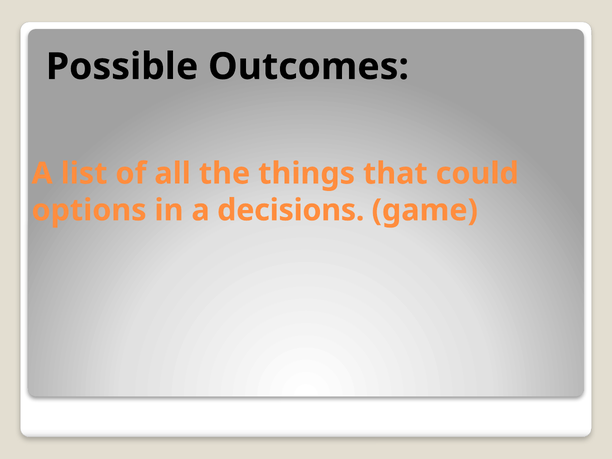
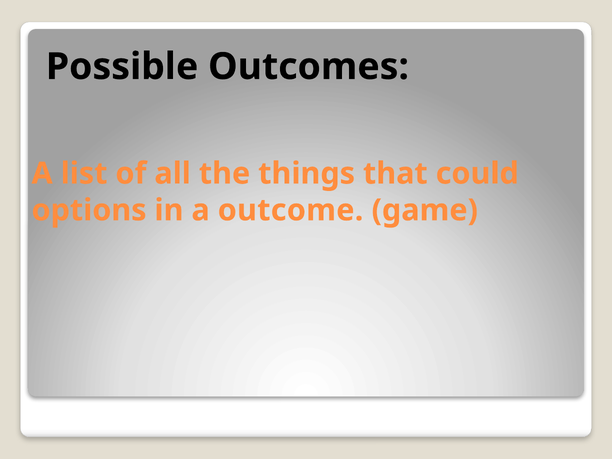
decisions: decisions -> outcome (291, 210)
